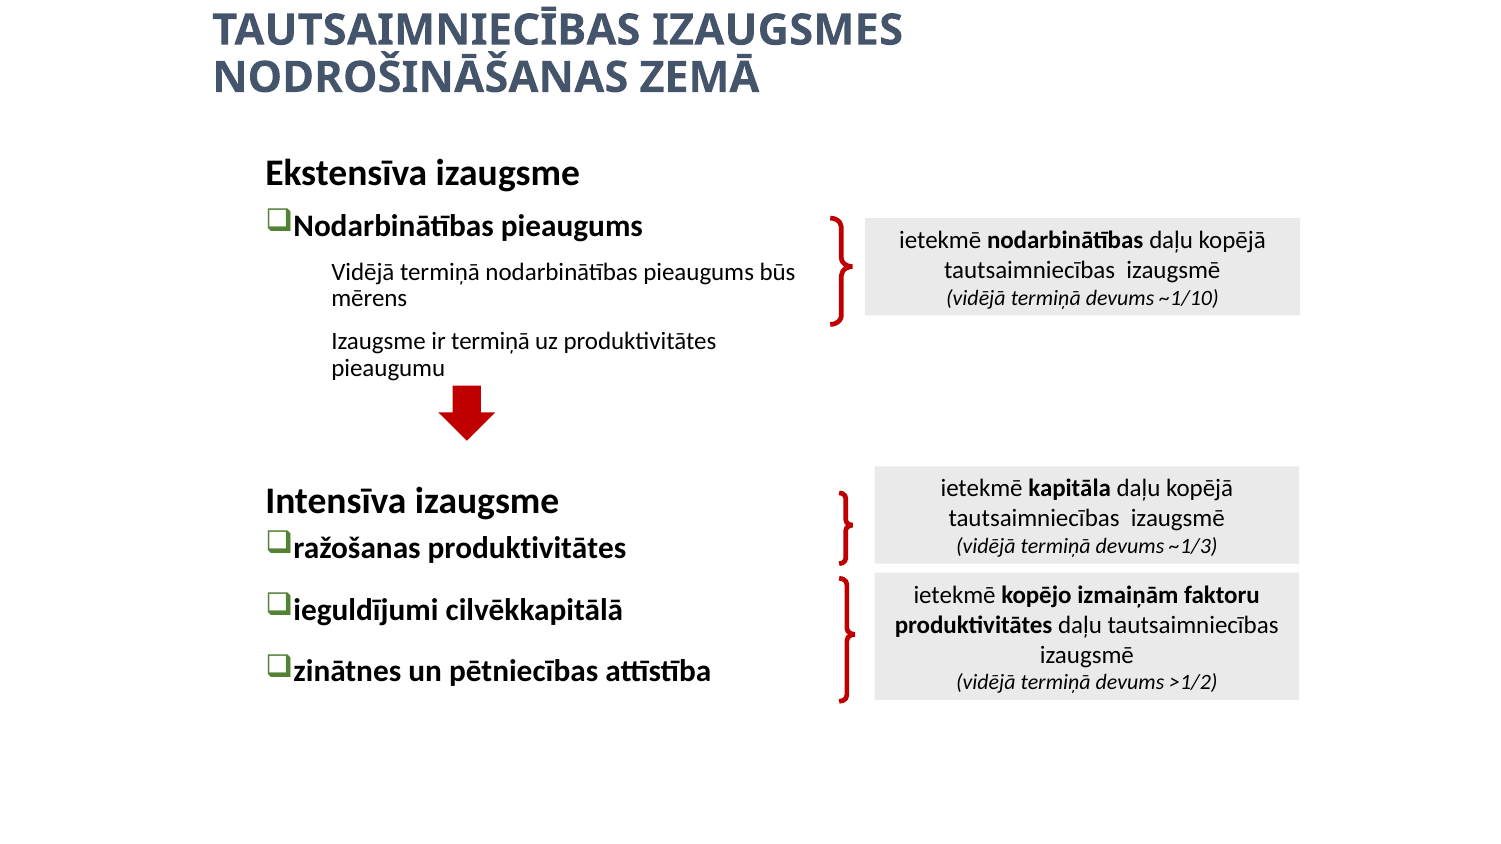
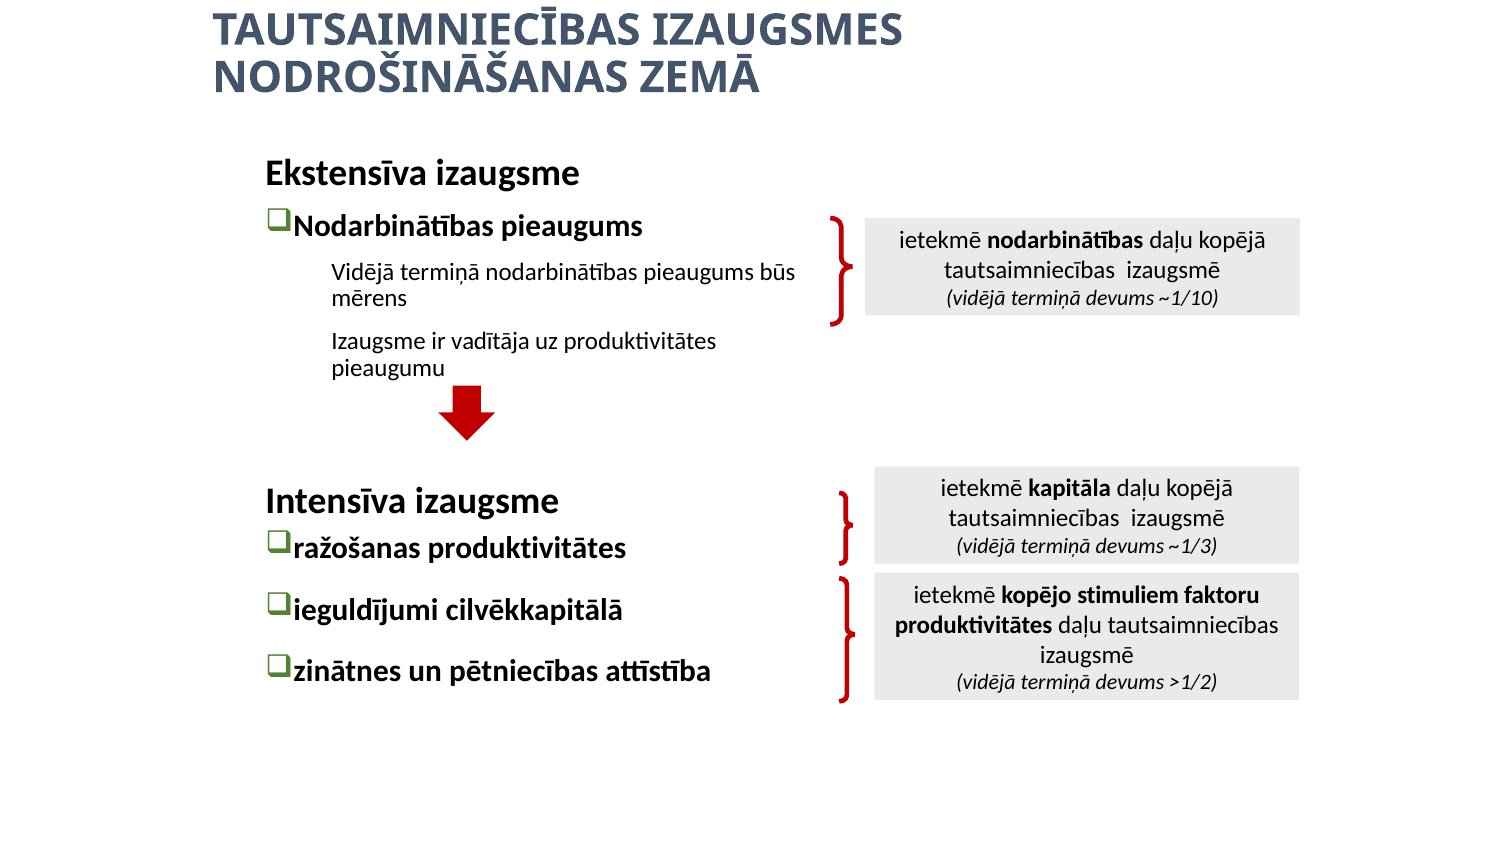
ir termiņā: termiņā -> vadītāja (491, 341)
izmaiņām: izmaiņām -> stimuliem (1128, 595)
